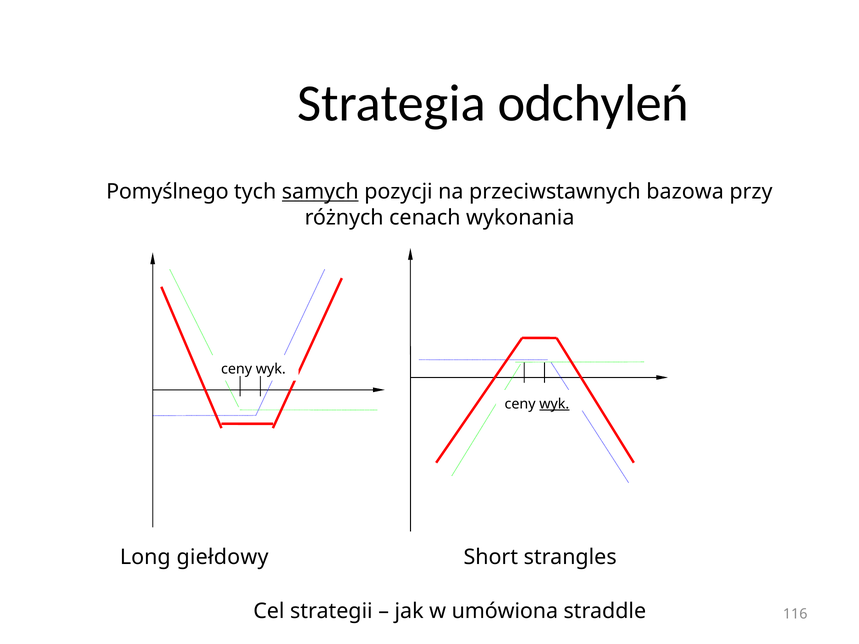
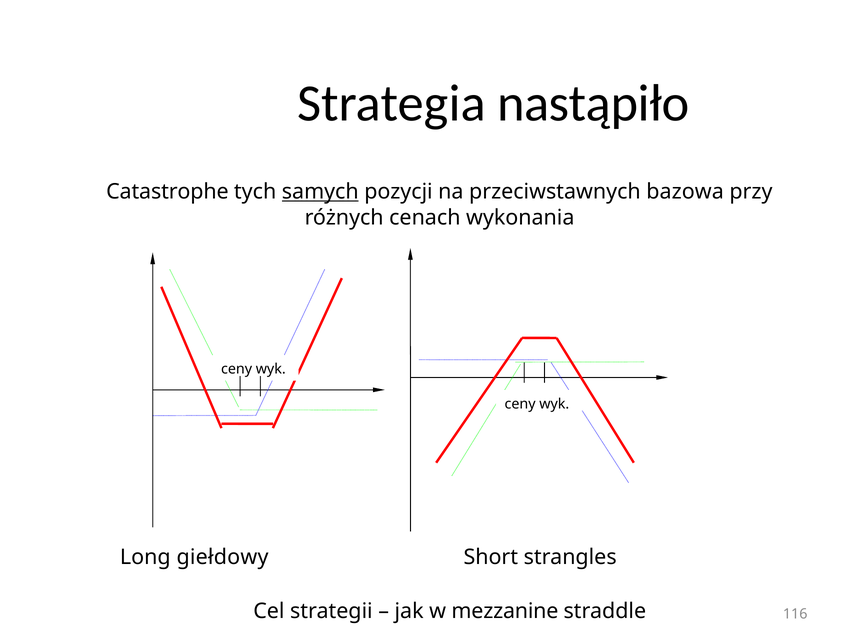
odchyleń: odchyleń -> nastąpiło (593, 104)
Pomyślnego: Pomyślnego -> Catastrophe (167, 192)
wyk underline: present -> none (554, 404)
umówiona: umówiona -> mezzanine (505, 611)
